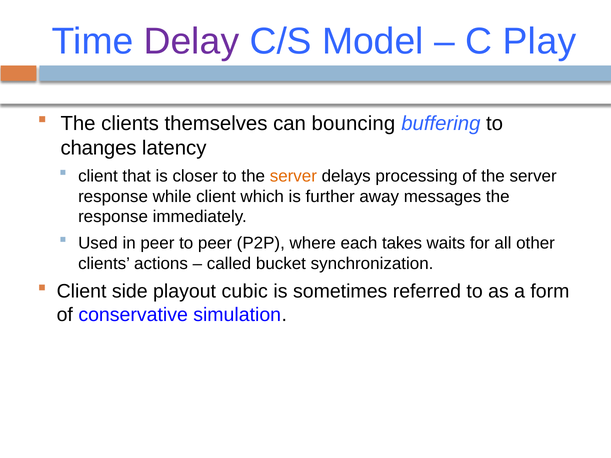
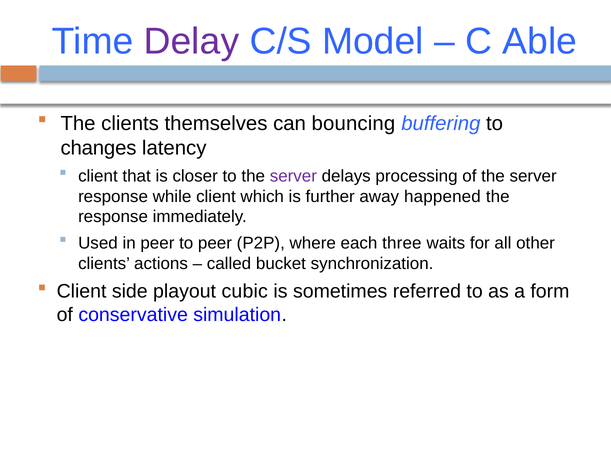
Play: Play -> Able (540, 42)
server colour: orange -> purple (293, 176)
messages: messages -> happened (442, 197)
takes: takes -> three (402, 243)
